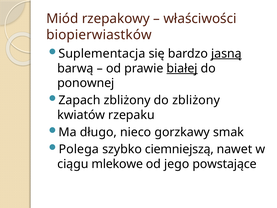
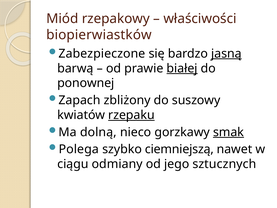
Suplementacja: Suplementacja -> Zabezpieczone (102, 53)
do zbliżony: zbliżony -> suszowy (196, 100)
rzepaku underline: none -> present (131, 115)
długo: długo -> dolną (98, 132)
smak underline: none -> present (228, 132)
mlekowe: mlekowe -> odmiany (117, 164)
powstające: powstające -> sztucznych (224, 164)
